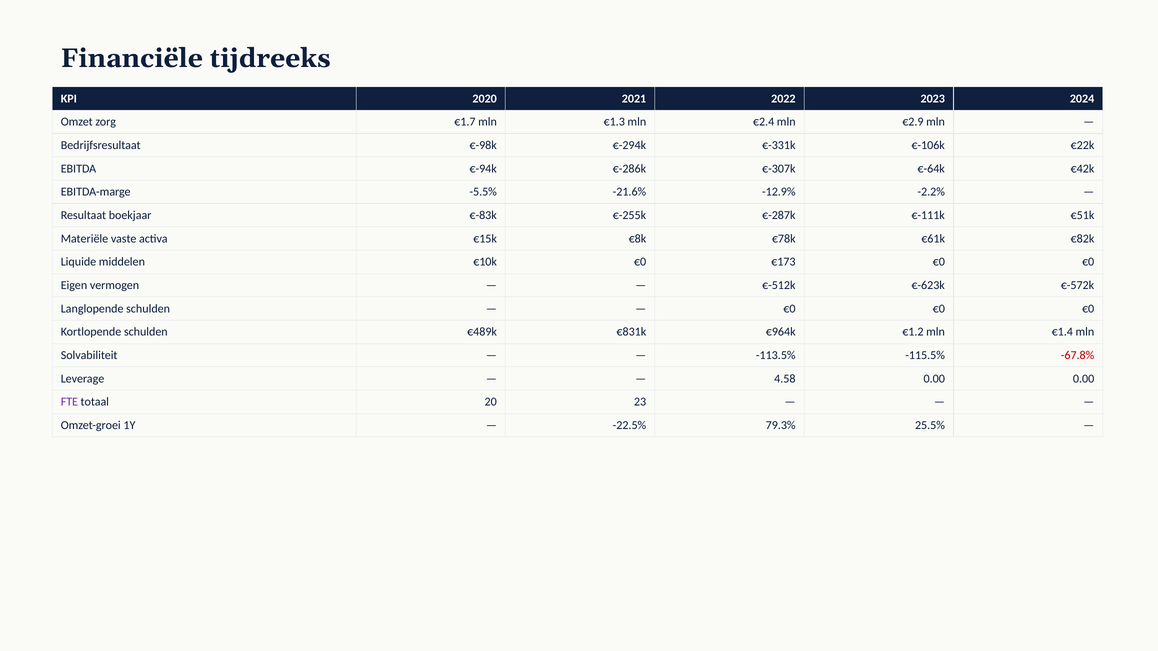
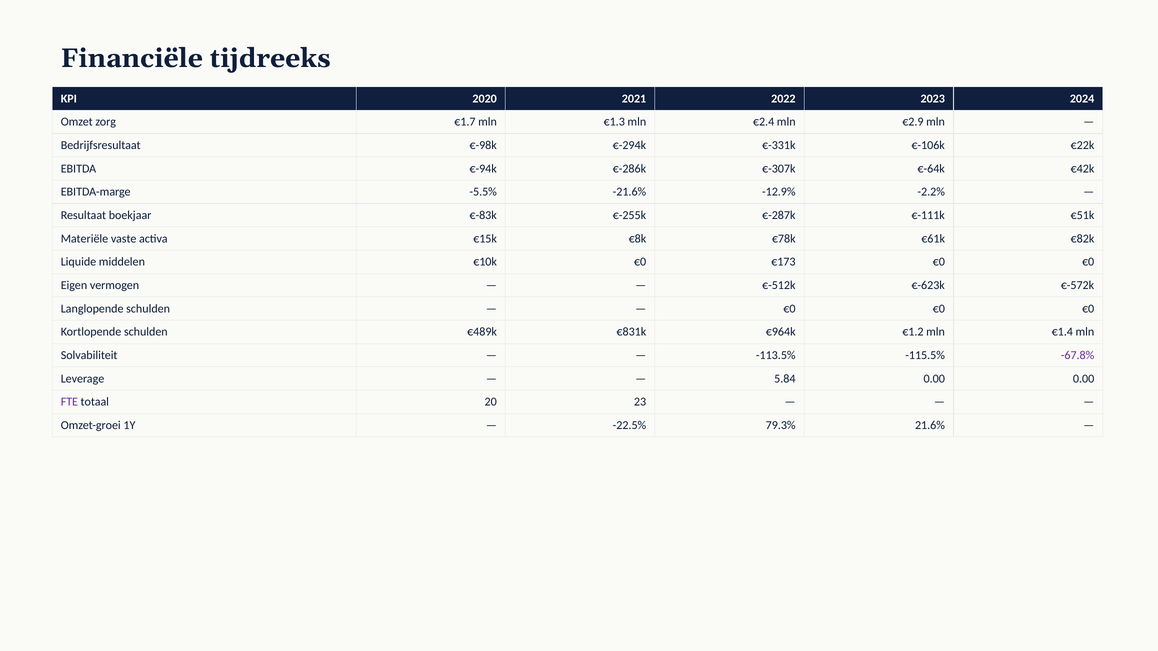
-67.8% colour: red -> purple (1078, 356)
4.58: 4.58 -> 5.84 (785, 379)
25.5%: 25.5% -> 21.6% (930, 426)
